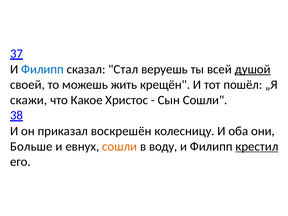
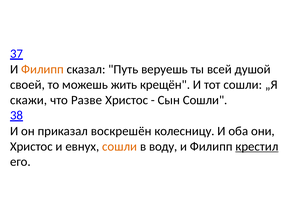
Филипп colour: blue -> orange (42, 69)
Стал: Стал -> Путь (123, 69)
душой underline: present -> none (253, 69)
тот пошёл: пошёл -> сошли (243, 85)
Какое: Какое -> Разве (87, 100)
Больше: Больше -> Христос (31, 146)
